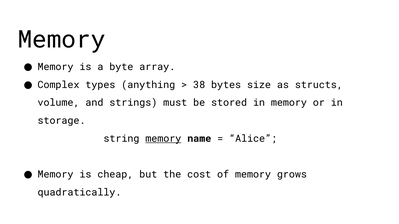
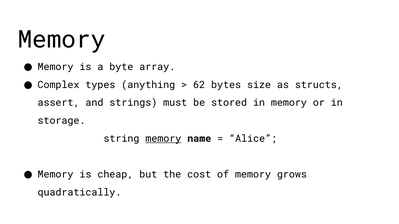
38: 38 -> 62 (199, 85)
volume: volume -> assert (58, 103)
